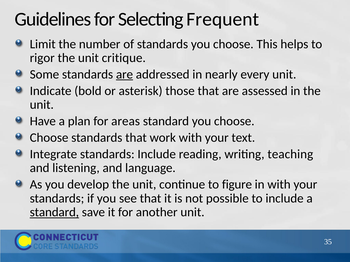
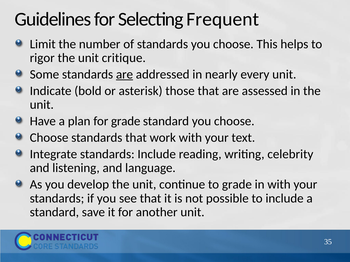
for areas: areas -> grade (126, 121)
teaching: teaching -> celebrity (290, 154)
to figure: figure -> grade (237, 185)
standard underline: present -> none (54, 213)
